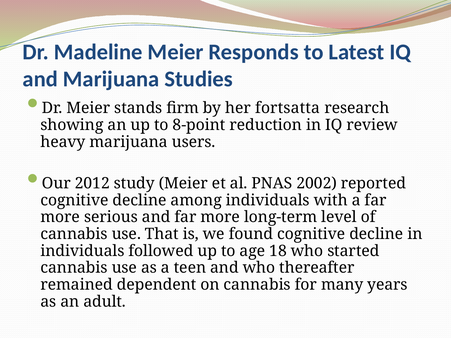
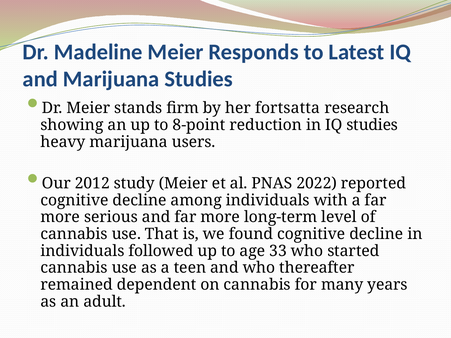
IQ review: review -> studies (372, 125)
2002: 2002 -> 2022 (317, 183)
18: 18 -> 33 (278, 251)
